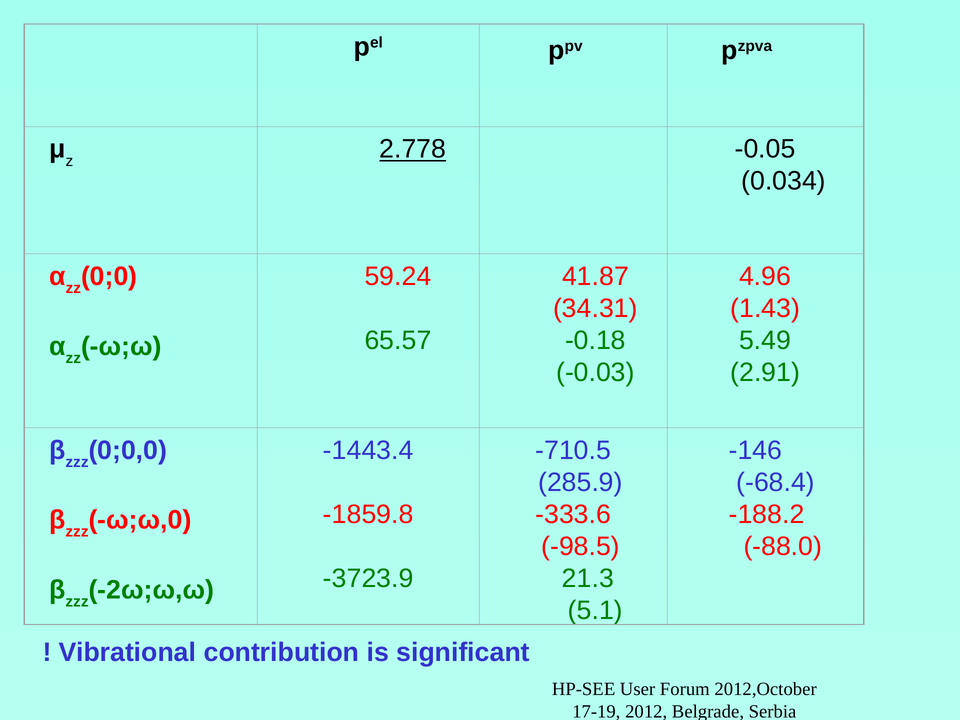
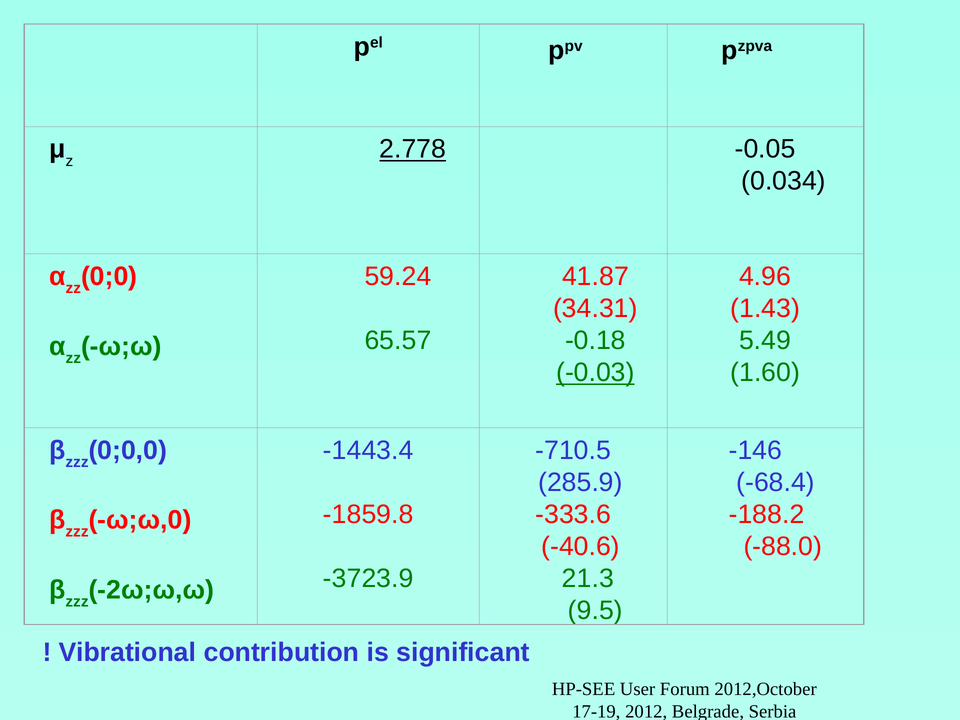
-0.03 underline: none -> present (595, 373)
2.91: 2.91 -> 1.60 (765, 373)
-98.5: -98.5 -> -40.6 (581, 546)
5.1: 5.1 -> 9.5 (595, 610)
